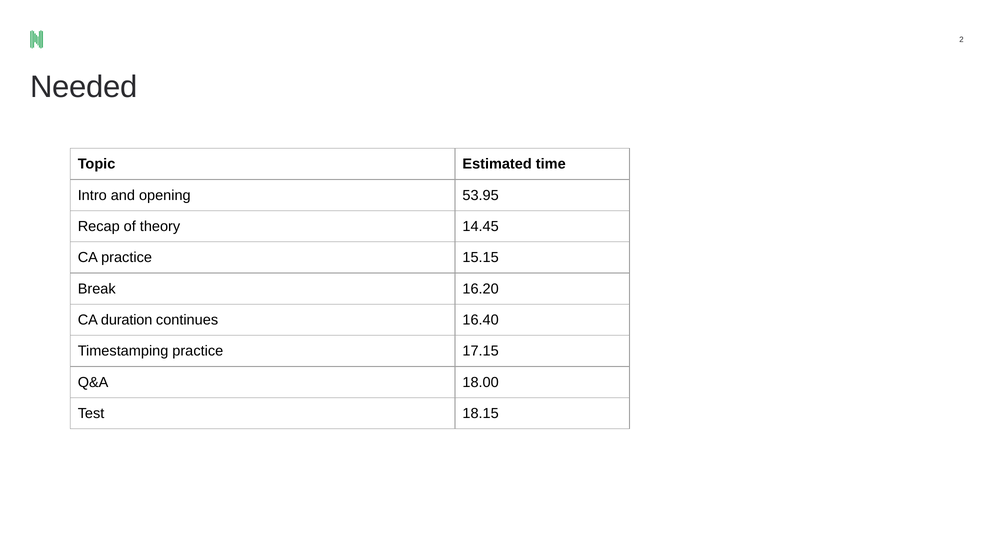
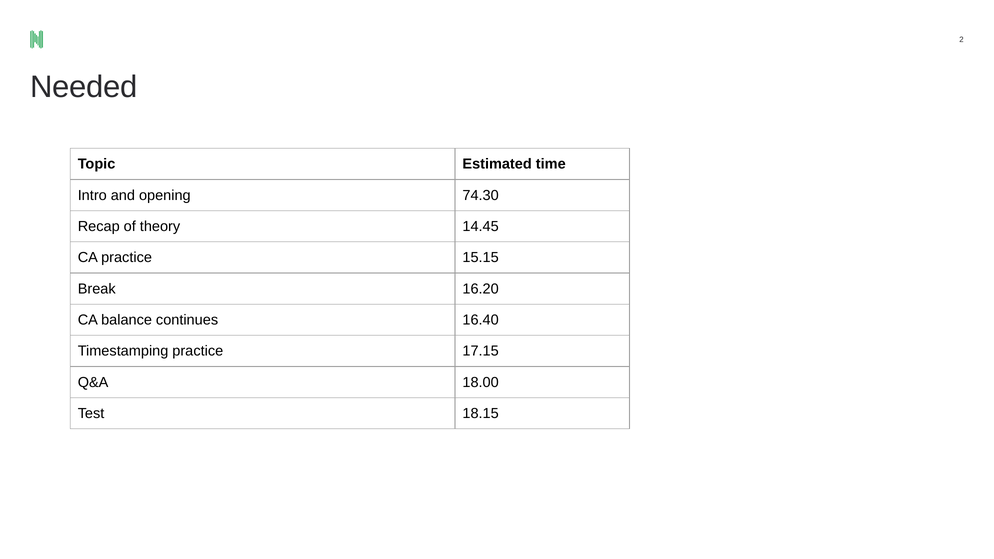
53.95: 53.95 -> 74.30 (481, 195)
duration: duration -> balance (127, 320)
